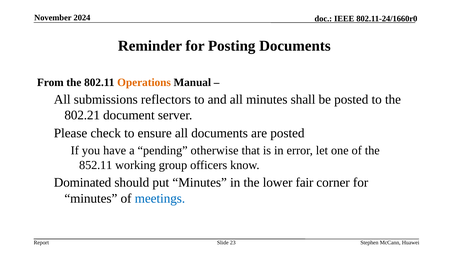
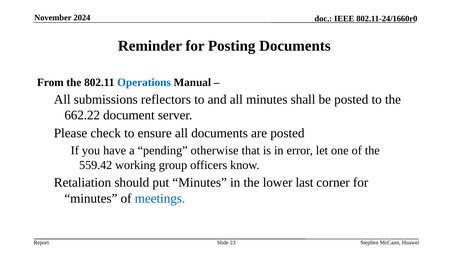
Operations colour: orange -> blue (144, 82)
802.21: 802.21 -> 662.22 (82, 115)
852.11: 852.11 -> 559.42 (96, 165)
Dominated: Dominated -> Retaliation (83, 182)
fair: fair -> last (305, 182)
